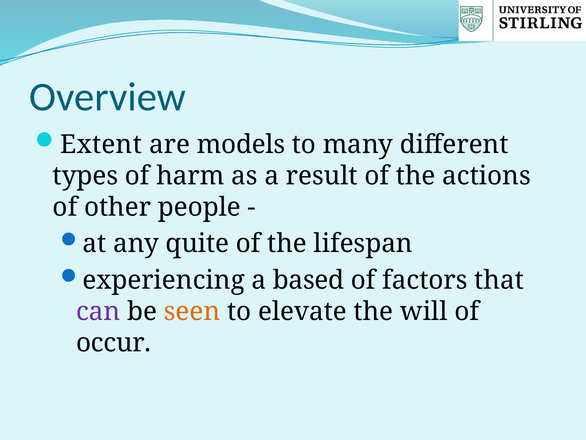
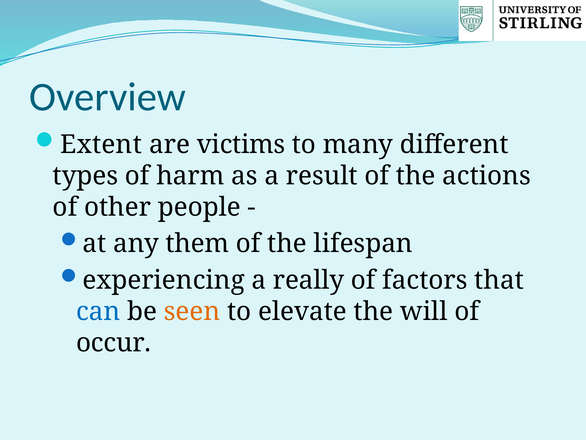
models: models -> victims (241, 144)
quite: quite -> them (197, 243)
based: based -> really (309, 280)
can colour: purple -> blue (98, 311)
